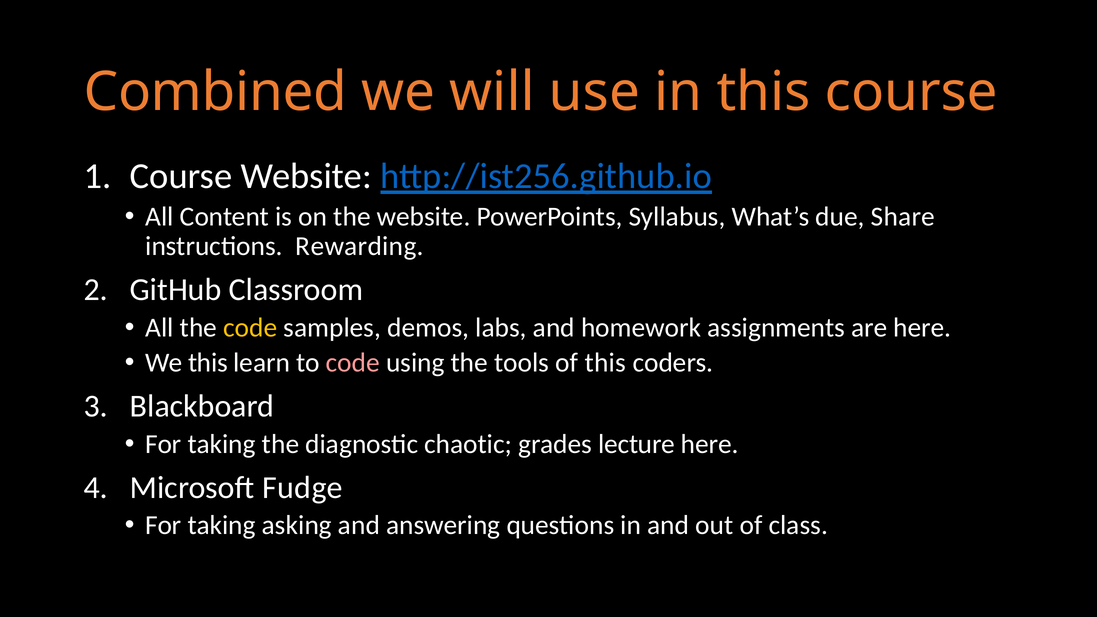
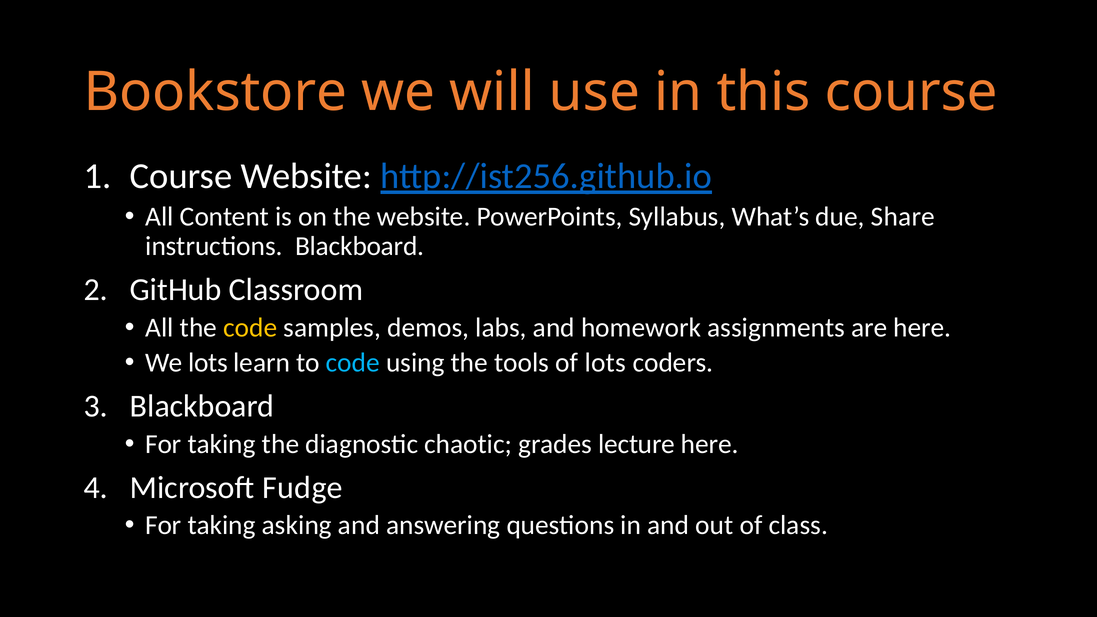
Combined: Combined -> Bookstore (215, 92)
instructions Rewarding: Rewarding -> Blackboard (360, 246)
We this: this -> lots (208, 363)
code colour: pink -> light blue (353, 363)
of this: this -> lots (605, 363)
